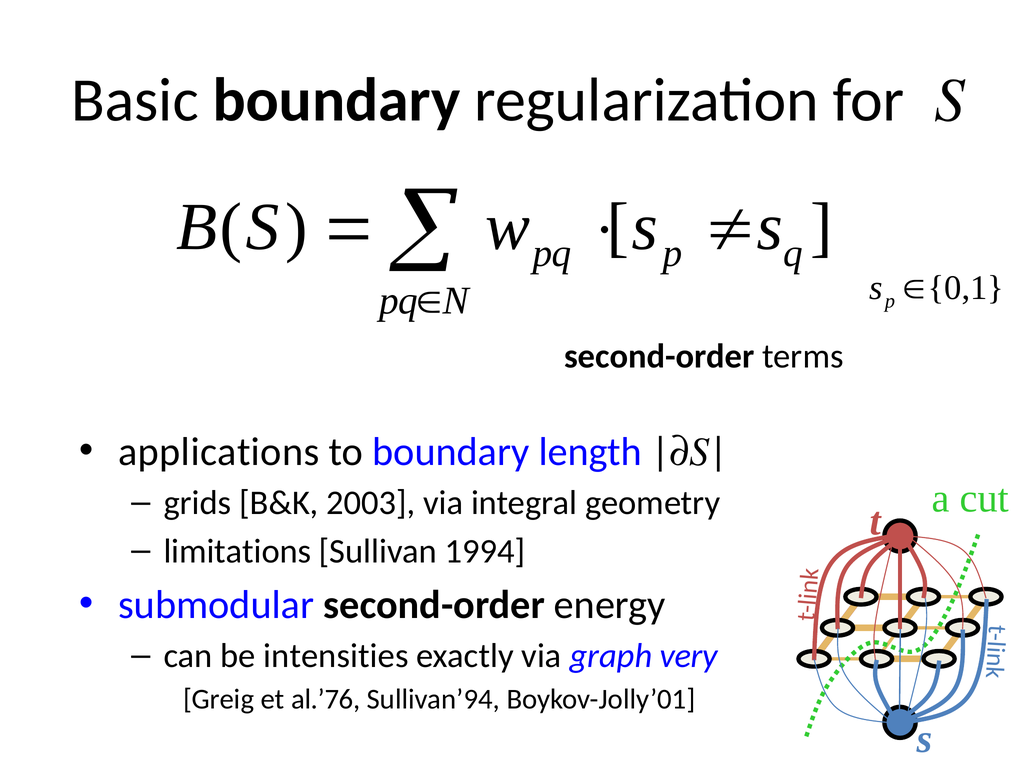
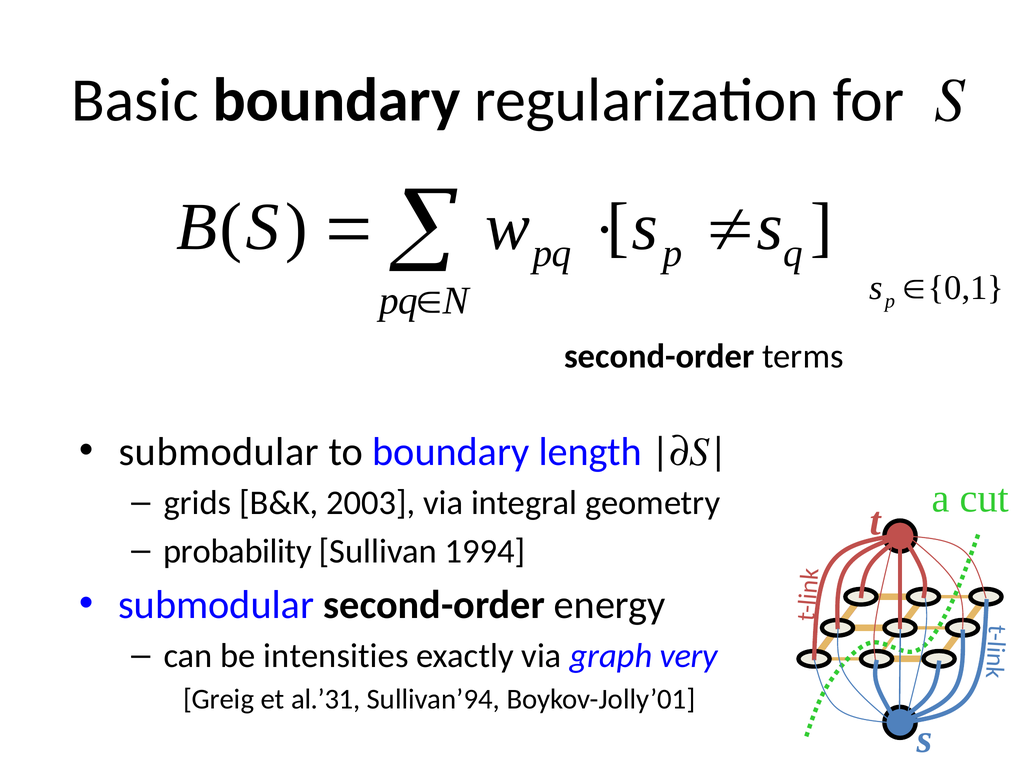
applications: applications -> submodular (219, 452)
limitations: limitations -> probability (237, 551)
al.’76: al.’76 -> al.’31 (326, 699)
